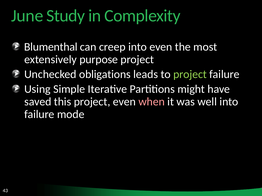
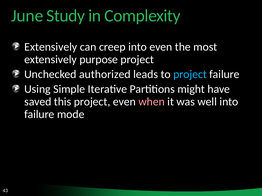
Blumenthal: Blumenthal -> Extensively (51, 47)
obligations: obligations -> authorized (105, 74)
project colour: light green -> light blue (190, 74)
